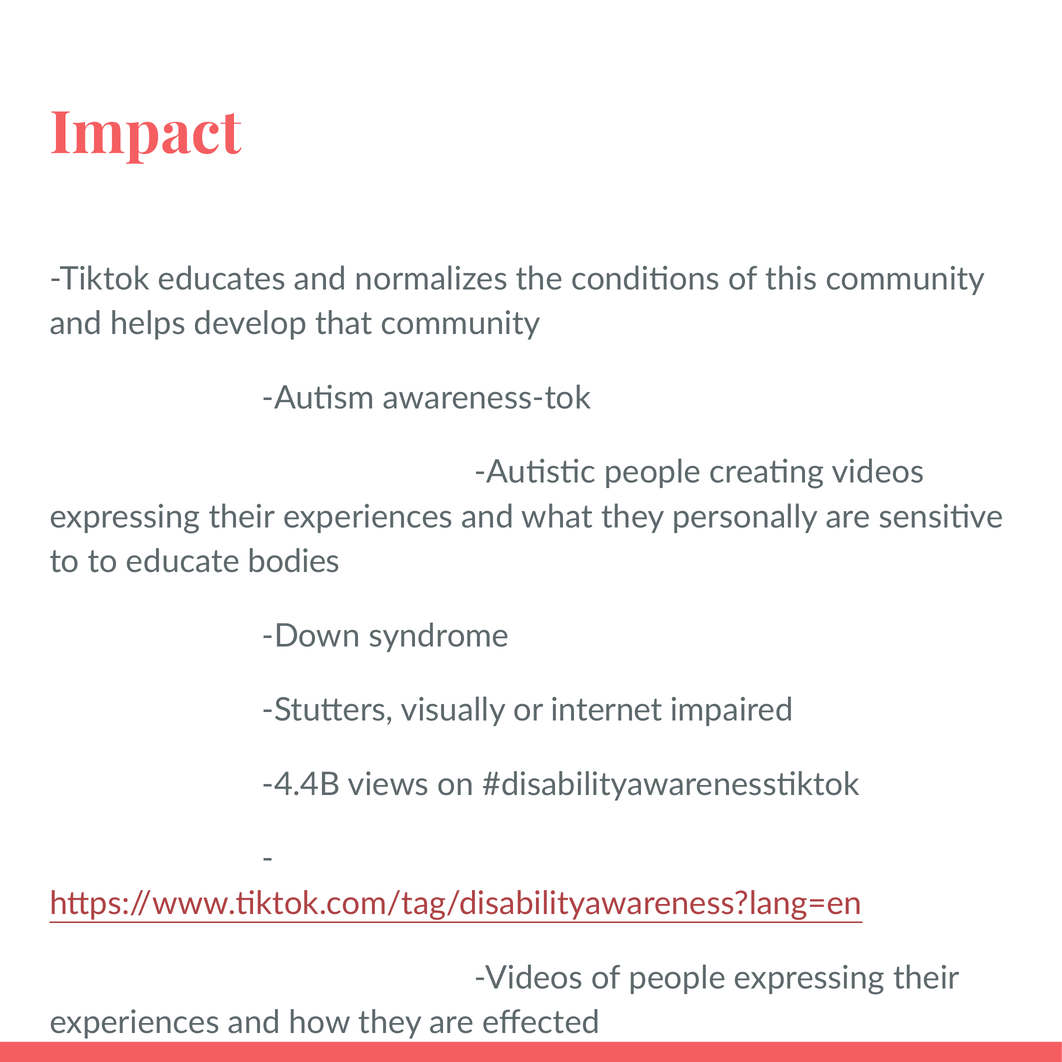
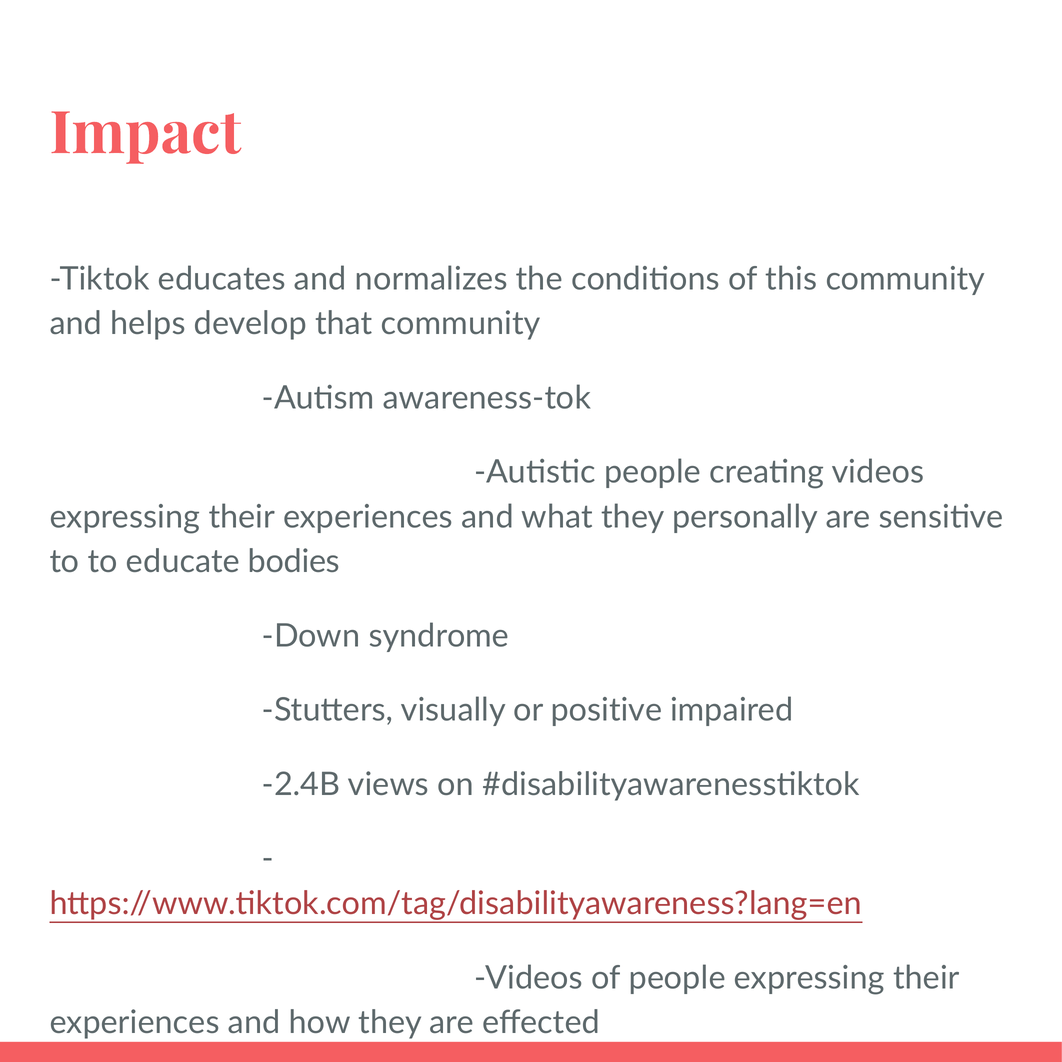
internet: internet -> positive (606, 710)
-4.4B: -4.4B -> -2.4B (301, 784)
